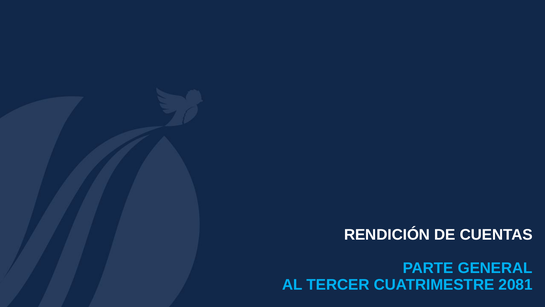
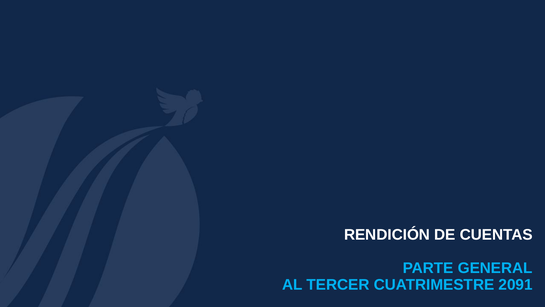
2081: 2081 -> 2091 (516, 284)
